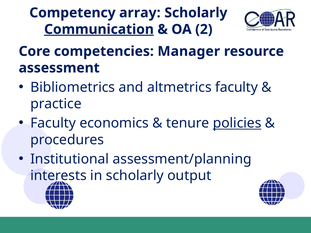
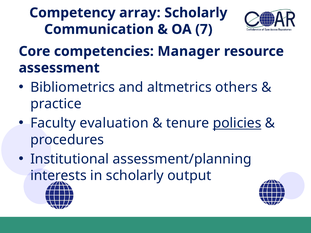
Communication underline: present -> none (99, 29)
2: 2 -> 7 (204, 29)
altmetrics faculty: faculty -> others (236, 87)
economics: economics -> evaluation (114, 123)
